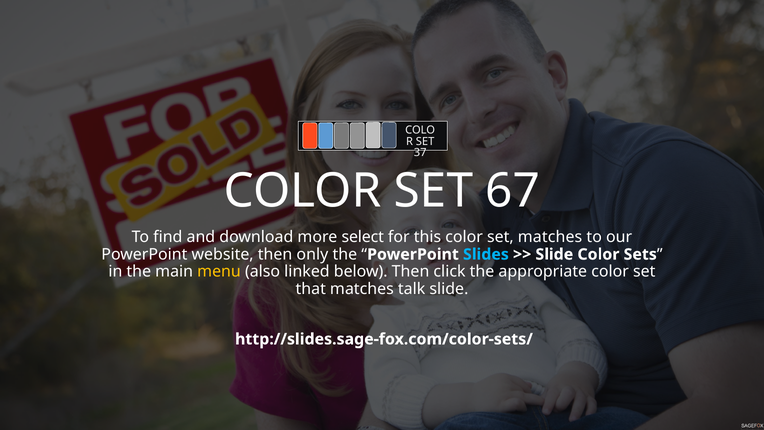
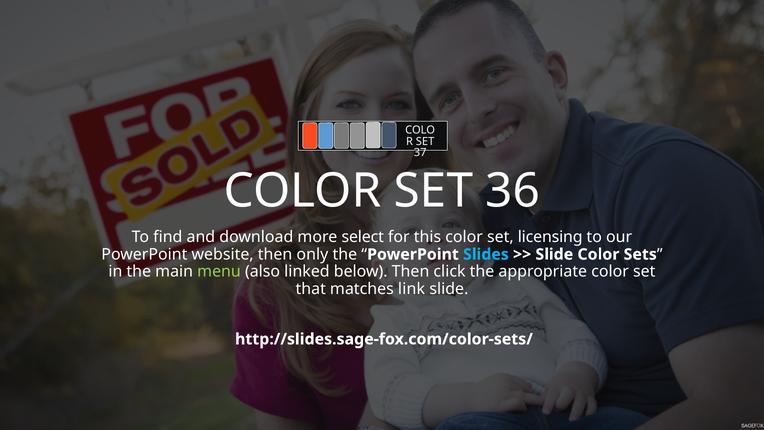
67: 67 -> 36 (513, 191)
set matches: matches -> licensing (550, 237)
menu colour: yellow -> light green (219, 271)
talk: talk -> link (412, 289)
